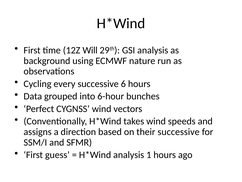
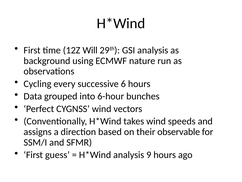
their successive: successive -> observable (179, 132)
1: 1 -> 9 (149, 155)
